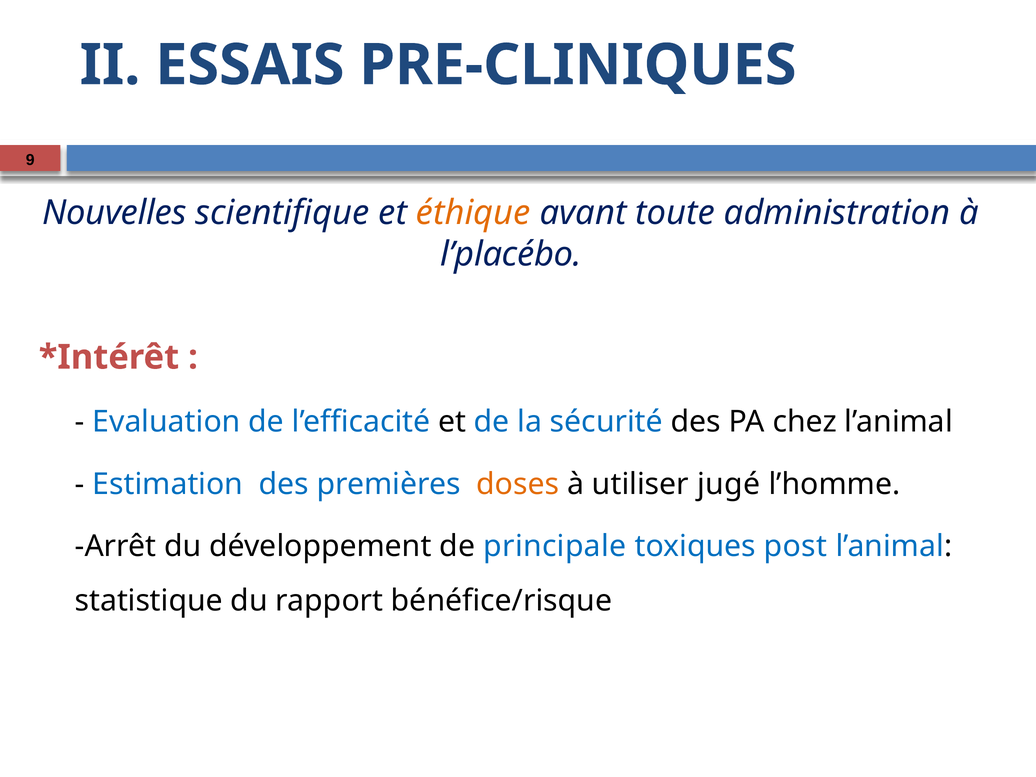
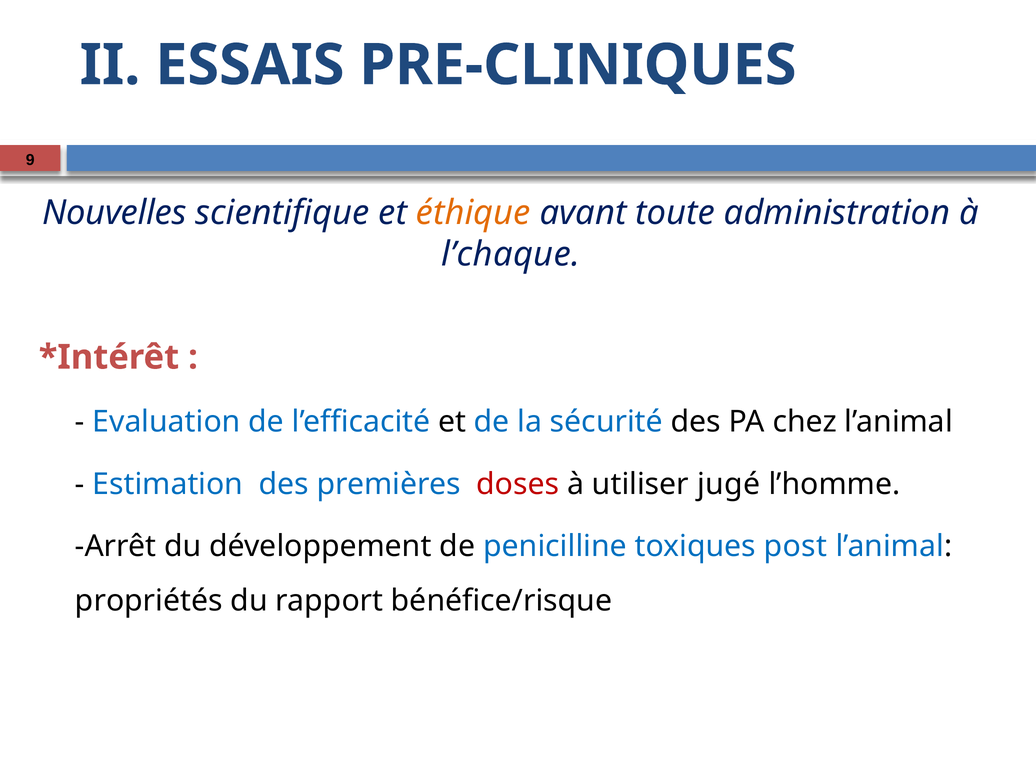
l’placébo: l’placébo -> l’chaque (511, 254)
doses colour: orange -> red (518, 484)
principale: principale -> penicilline (555, 546)
statistique: statistique -> propriétés (149, 601)
